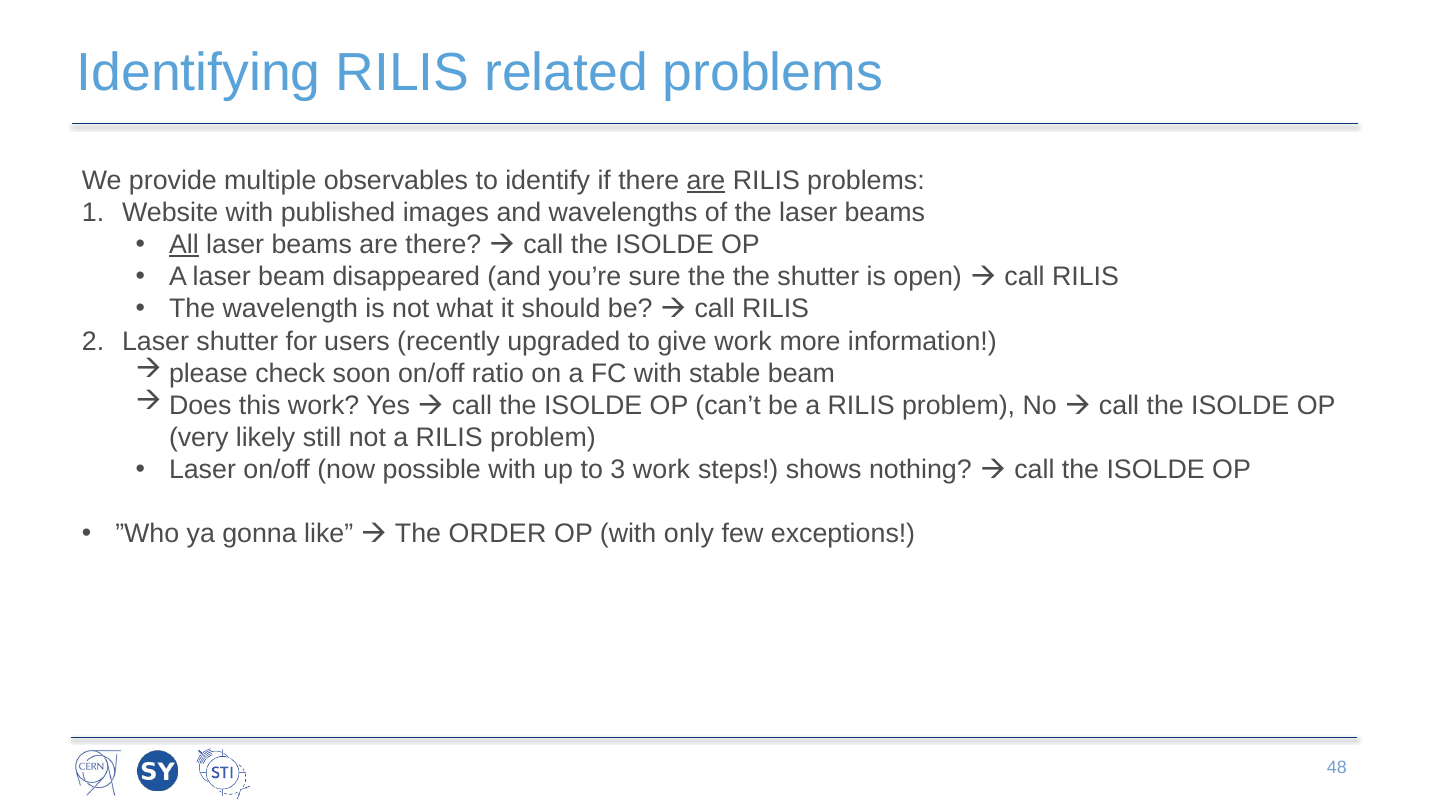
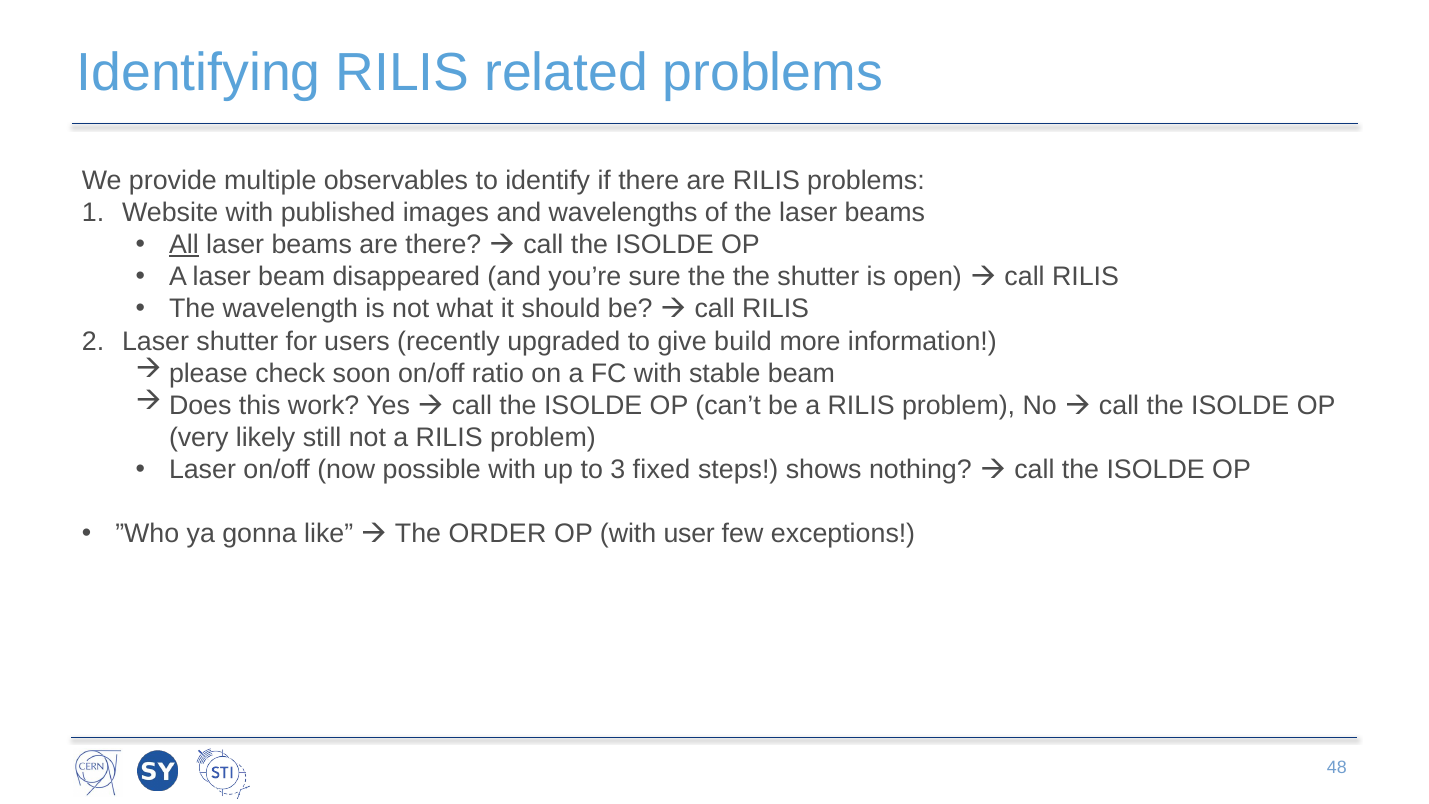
are underline: present -> none (706, 180)
give work: work -> build (743, 341)
3 work: work -> fixed (661, 470)
only: only -> user (689, 534)
